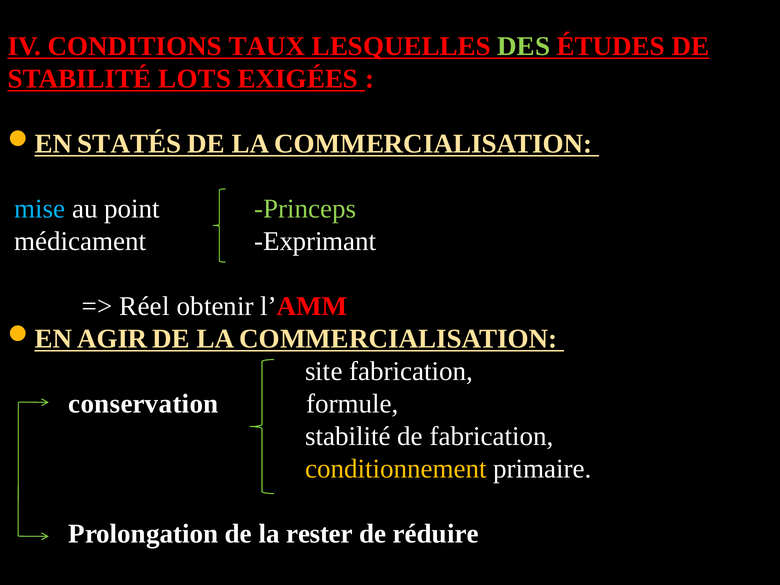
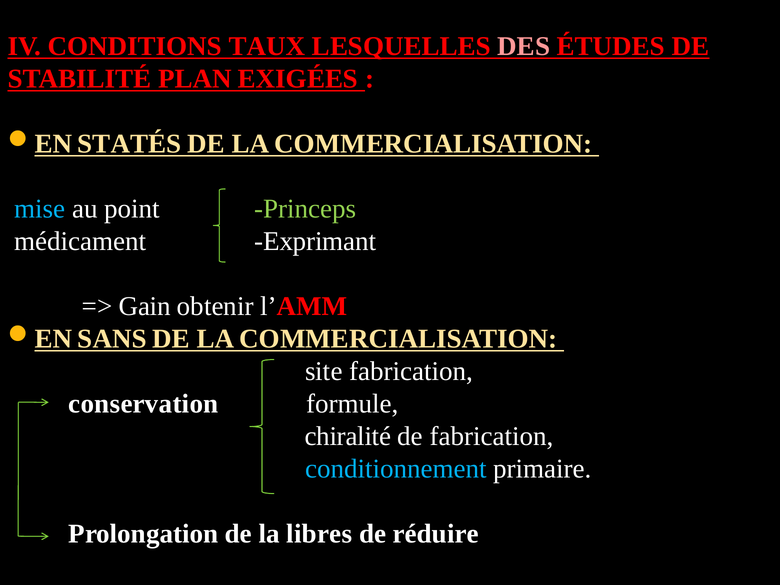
DES colour: light green -> pink (524, 46)
LOTS: LOTS -> PLAN (195, 79)
Réel: Réel -> Gain (145, 306)
AGIR: AGIR -> SANS (112, 339)
stabilité: stabilité -> chiralité (348, 436)
conditionnement colour: yellow -> light blue (396, 469)
rester: rester -> libres (319, 534)
